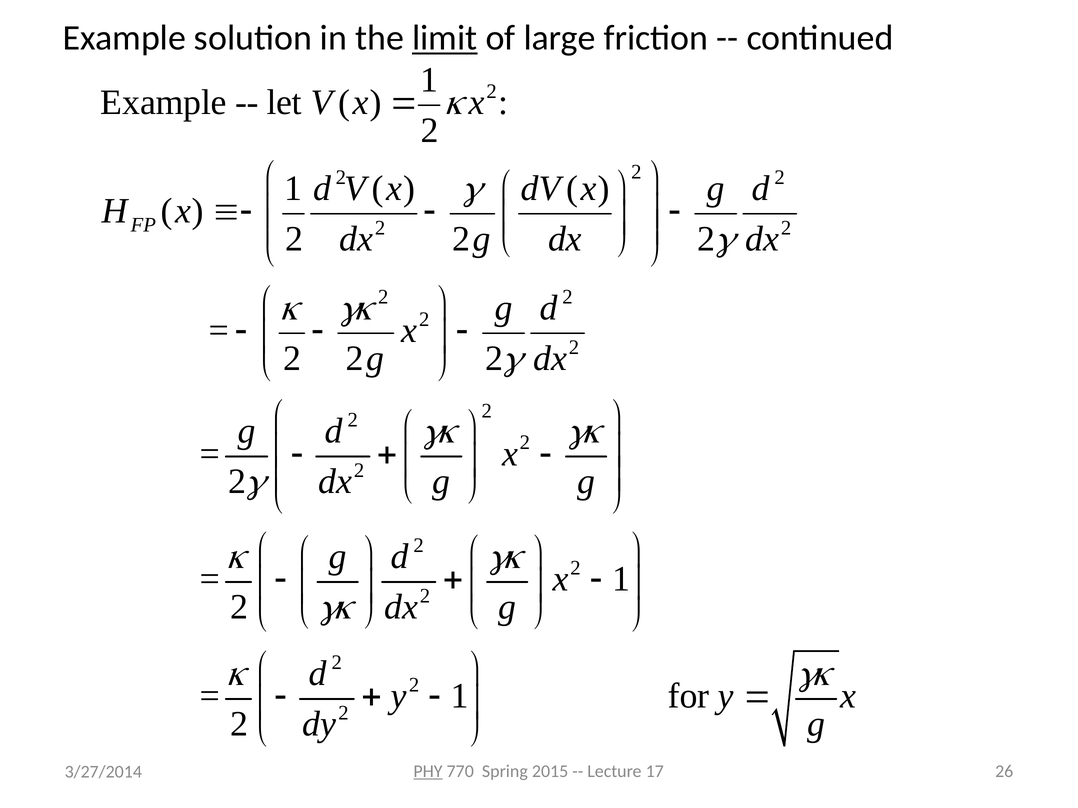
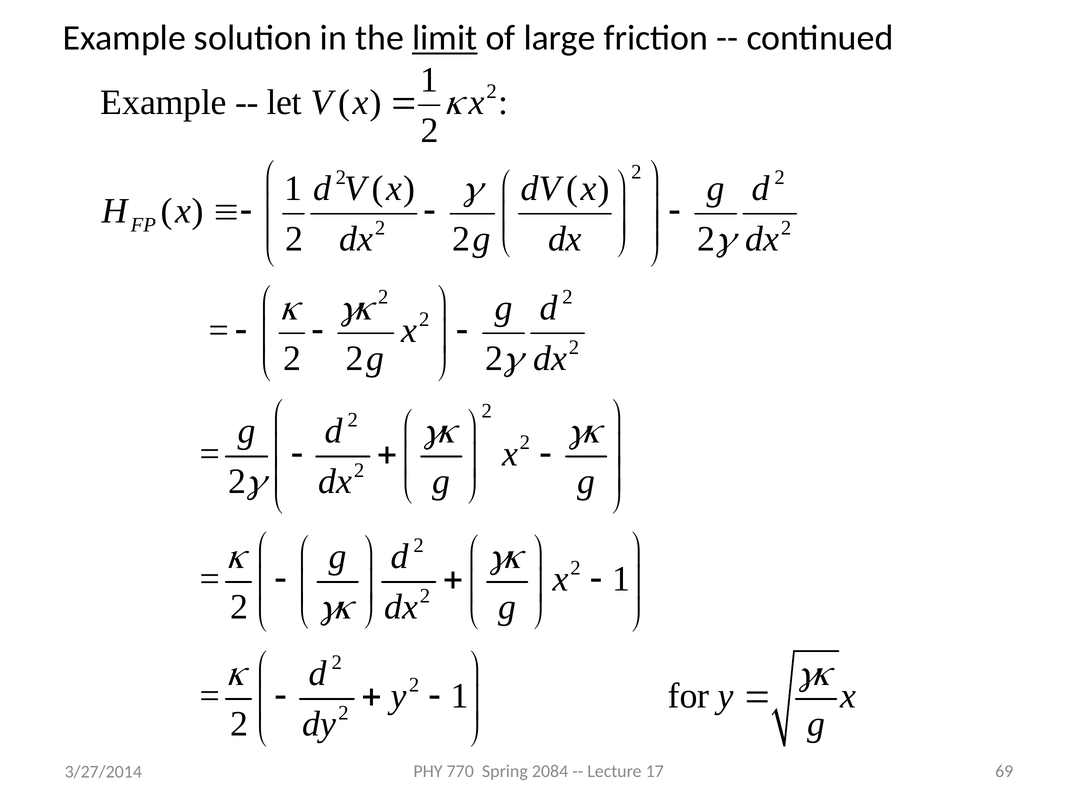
PHY underline: present -> none (428, 772)
2015: 2015 -> 2084 (550, 772)
26: 26 -> 69 (1004, 772)
